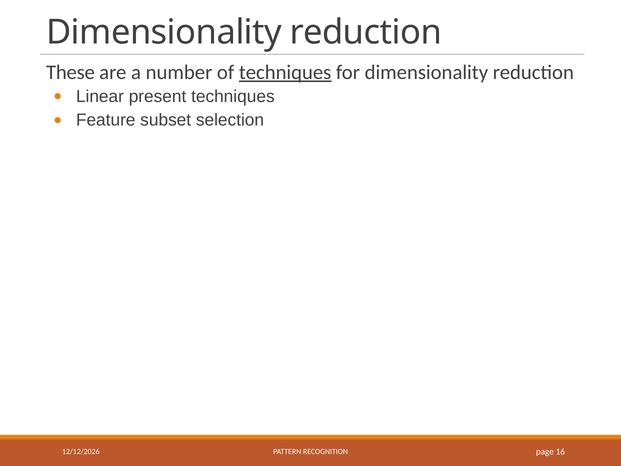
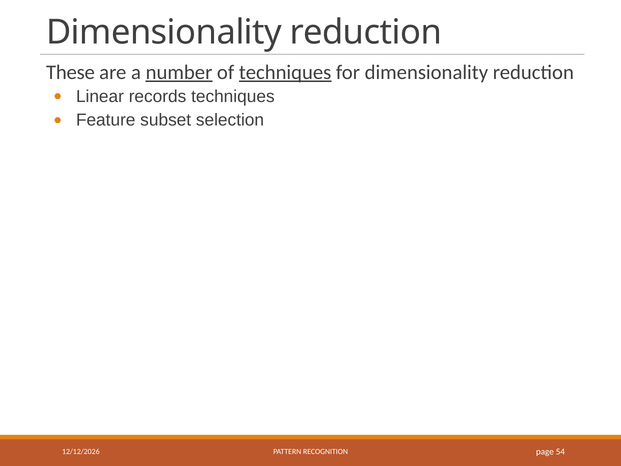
number underline: none -> present (179, 72)
present: present -> records (158, 96)
16: 16 -> 54 (560, 452)
